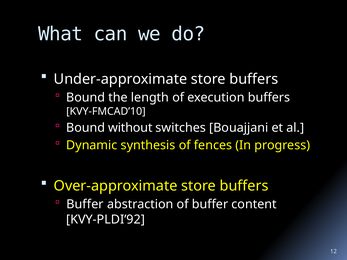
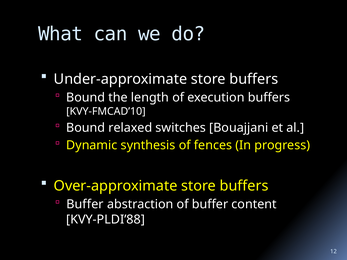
without: without -> relaxed (130, 128)
KVY-PLDI’92: KVY-PLDI’92 -> KVY-PLDI’88 (106, 220)
